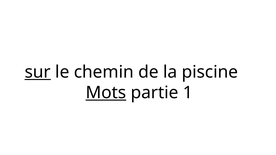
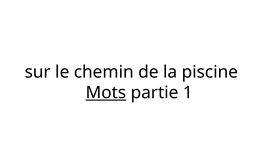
sur underline: present -> none (38, 72)
